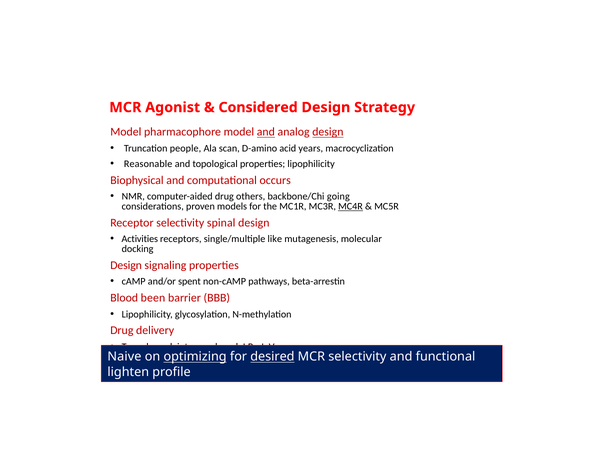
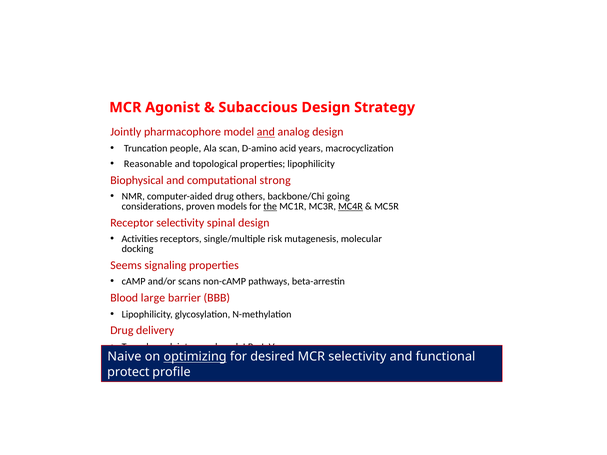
Considered: Considered -> Subaccious (258, 107)
Model: Model -> Jointly (126, 132)
design underline: present -> none (328, 132)
occurs: occurs -> strong (275, 180)
the underline: none -> present (270, 207)
like: like -> risk (275, 239)
Design: Design -> Seems (126, 265)
spent: spent -> scans (189, 282)
been: been -> large (153, 298)
desired underline: present -> none (272, 357)
lighten: lighten -> protect (128, 372)
